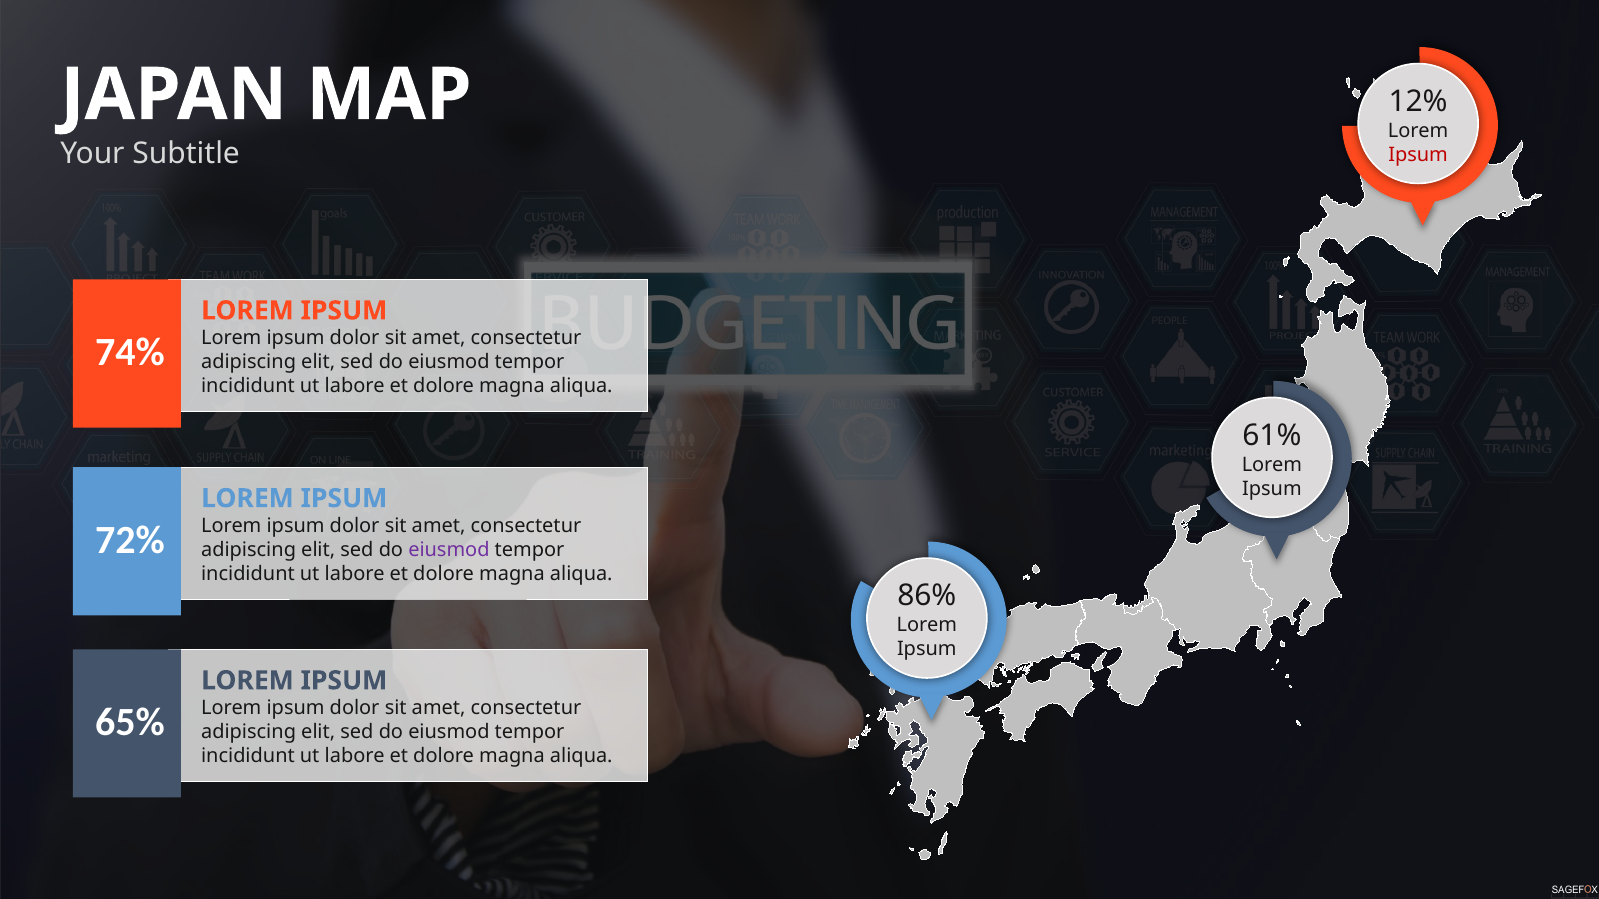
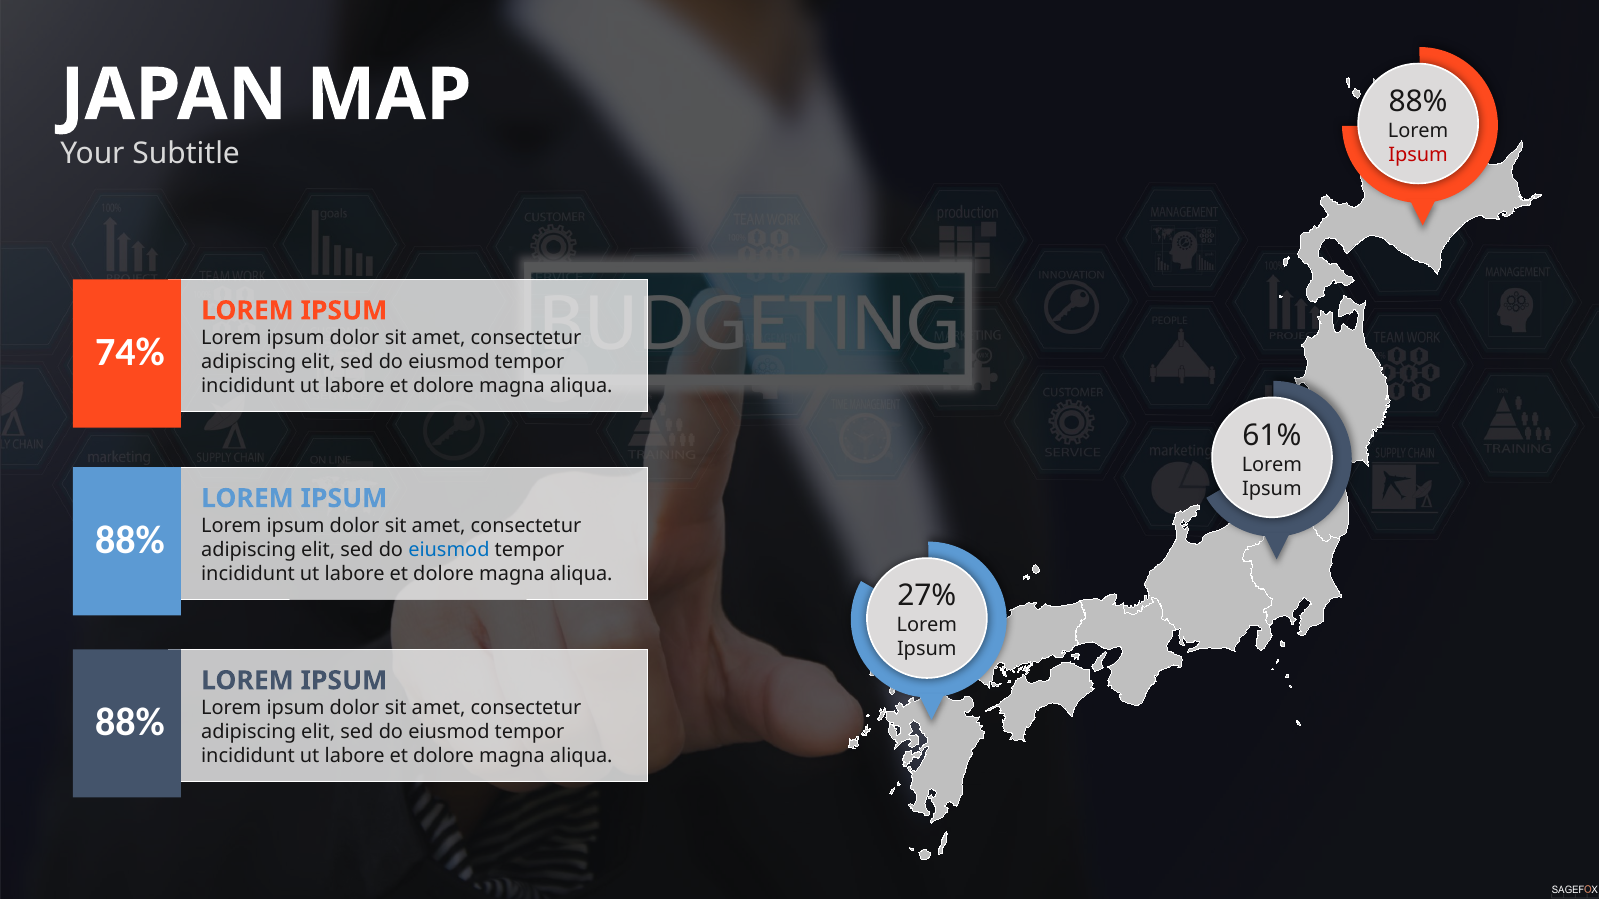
12%: 12% -> 88% (1418, 102)
72%: 72% -> 88% (130, 540)
eiusmod colour: purple -> blue (449, 550)
86%: 86% -> 27% (927, 596)
65%: 65% -> 88% (130, 722)
